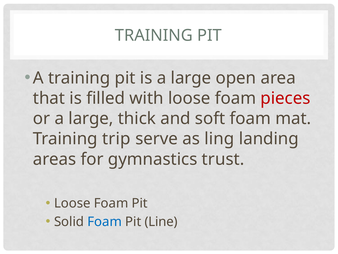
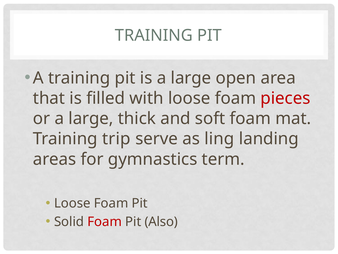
trust: trust -> term (223, 159)
Foam colour: blue -> red (105, 221)
Line: Line -> Also (161, 221)
